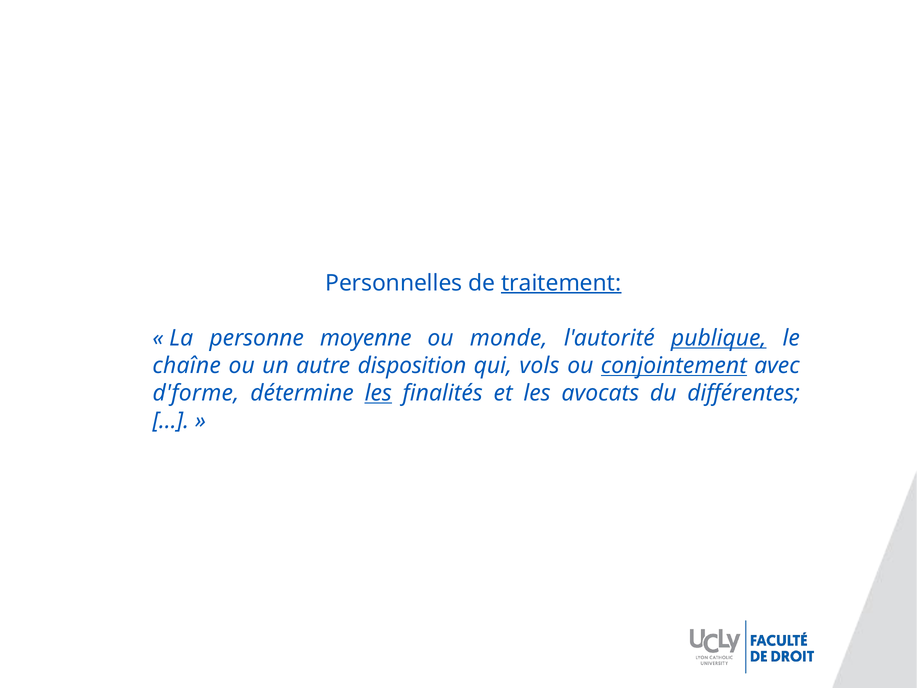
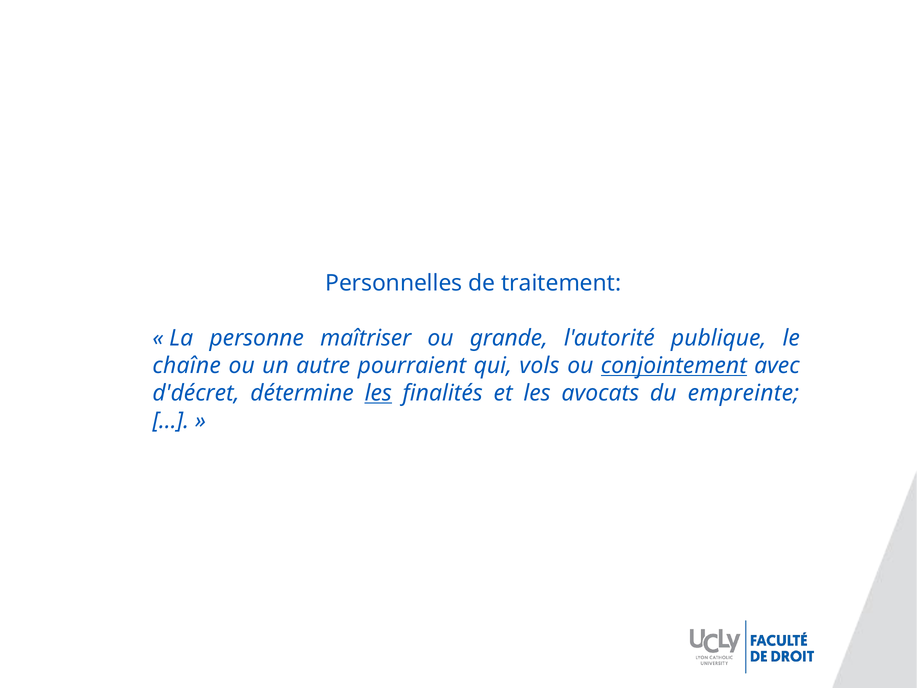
traitement underline: present -> none (561, 283)
moyenne: moyenne -> maîtriser (366, 338)
monde: monde -> grande (509, 338)
publique underline: present -> none (719, 338)
disposition: disposition -> pourraient (412, 365)
d'forme: d'forme -> d'décret (196, 393)
différentes: différentes -> empreinte (743, 393)
